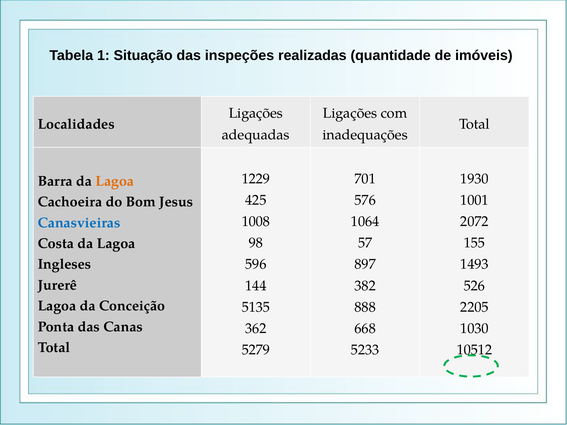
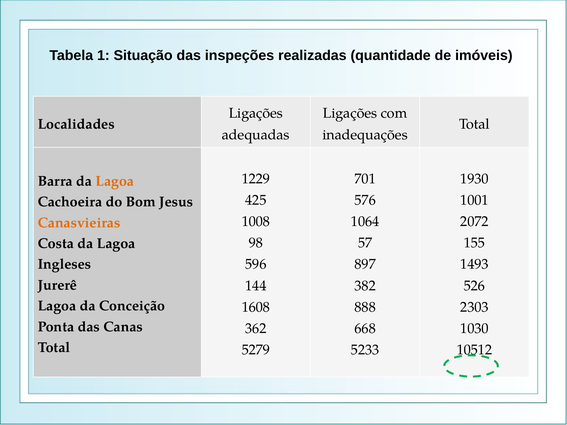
Canasvieiras colour: blue -> orange (79, 223)
5135: 5135 -> 1608 (256, 307)
2205: 2205 -> 2303 (474, 307)
